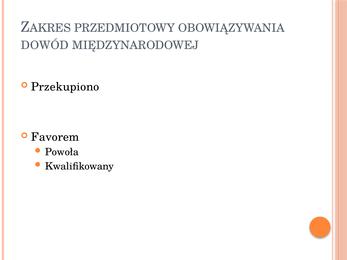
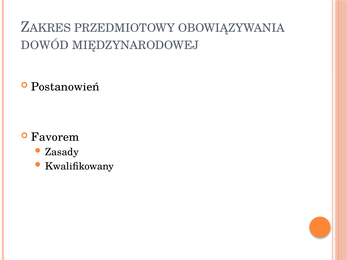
Przekupiono: Przekupiono -> Postanowień (65, 87)
Powoła: Powoła -> Zasady (62, 152)
